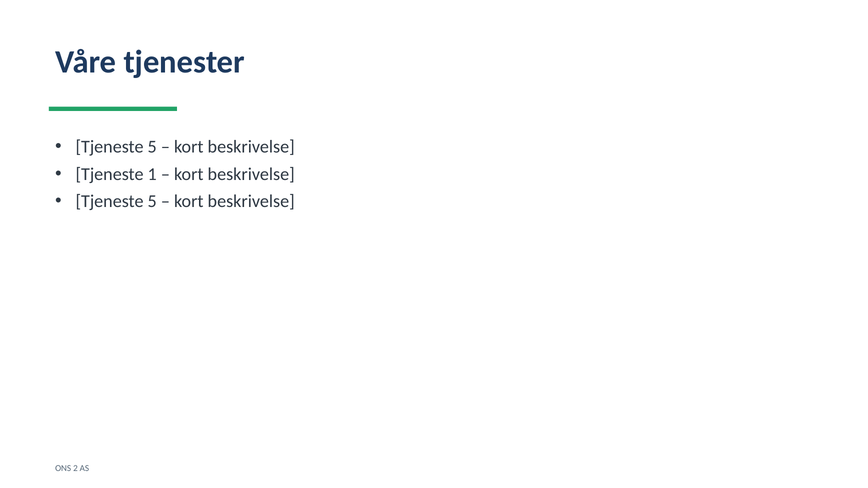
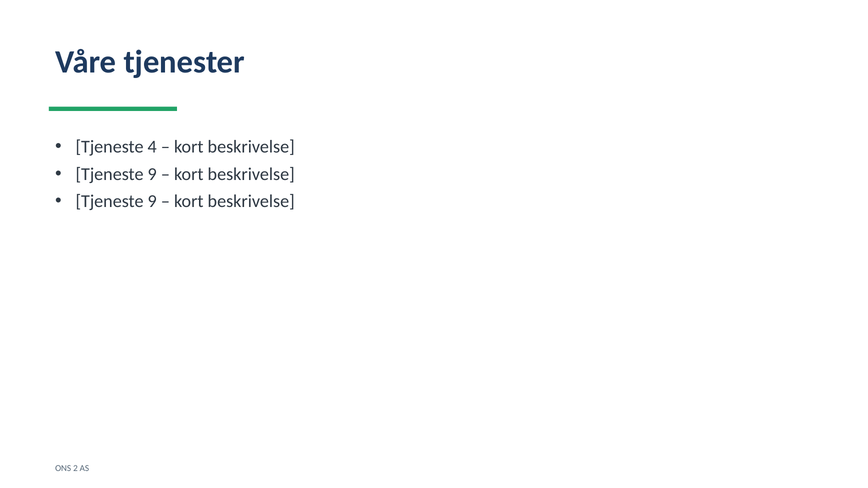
5: 5 -> 4 (152, 147)
1: 1 -> 9 (152, 174)
5: 5 -> 9 (152, 201)
